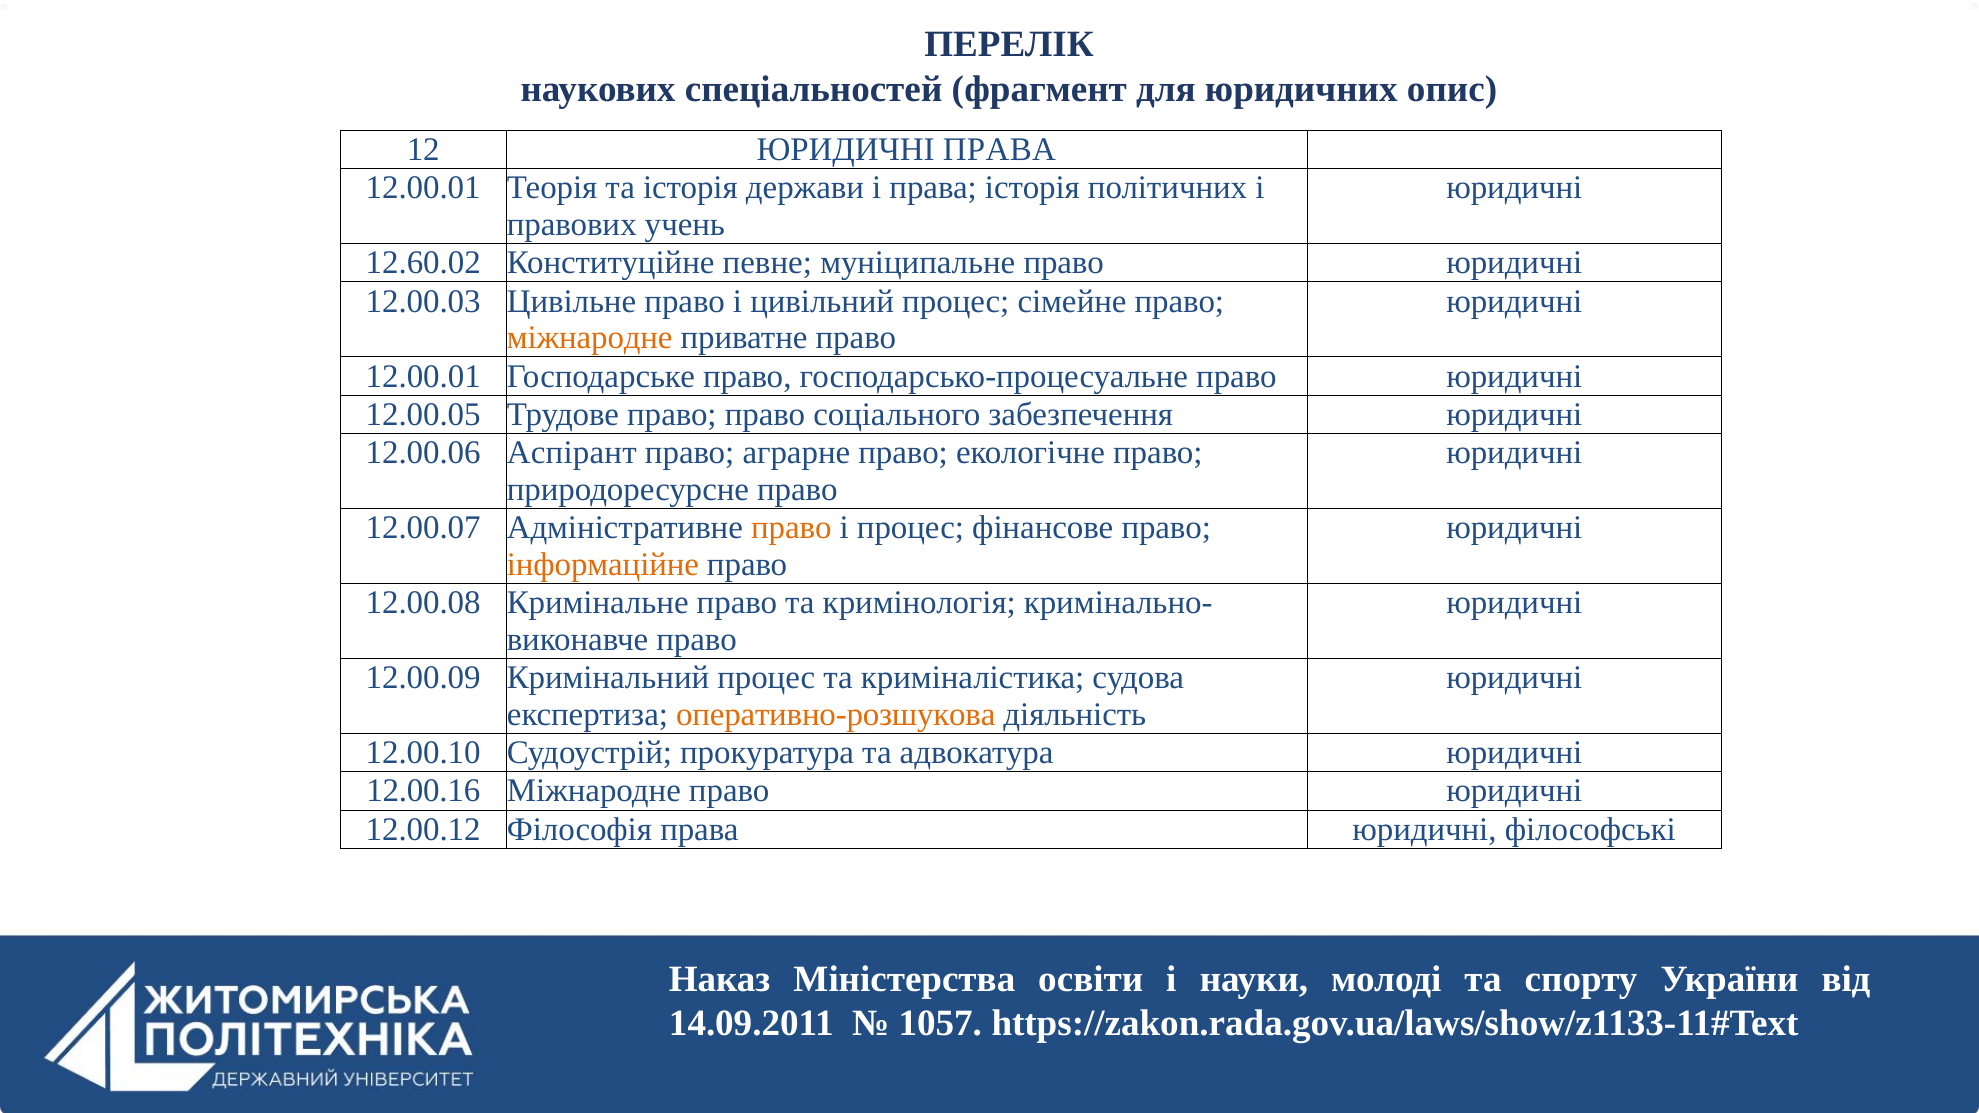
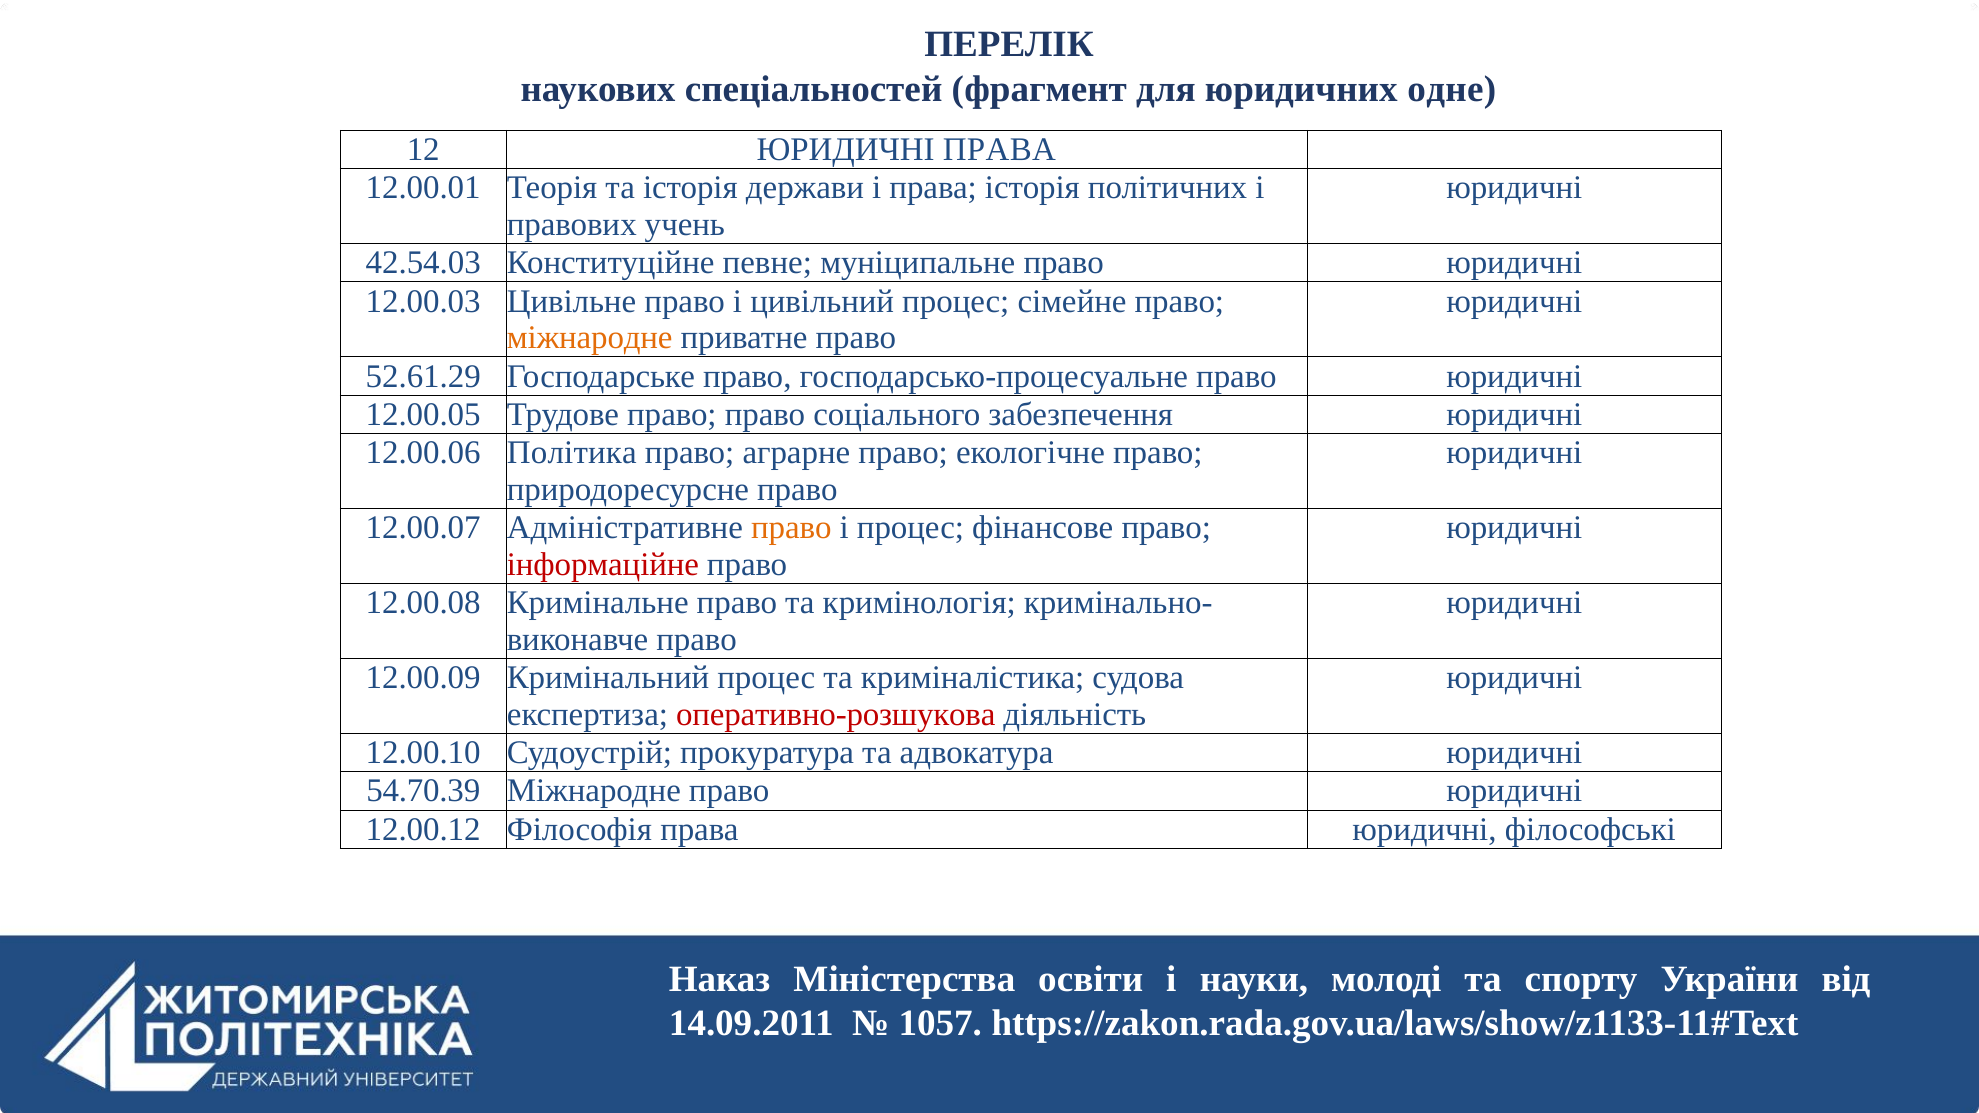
опис: опис -> одне (1452, 89)
12.60.02: 12.60.02 -> 42.54.03 (423, 263)
12.00.01: 12.00.01 -> 52.61.29 (423, 376)
Аспірант: Аспірант -> Політика (572, 453)
інформаційне colour: orange -> red (603, 565)
оперативно-розшукова colour: orange -> red (836, 715)
12.00.16: 12.00.16 -> 54.70.39 (423, 791)
